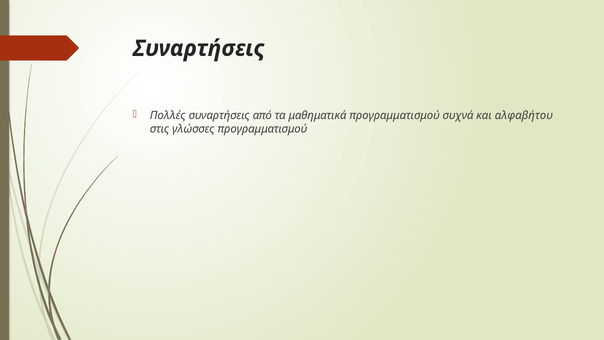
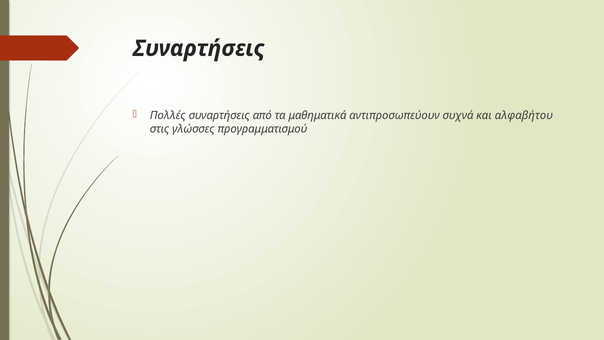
μαθηματικά προγραμματισμού: προγραμματισμού -> αντιπροσωπεύουν (395, 116)
